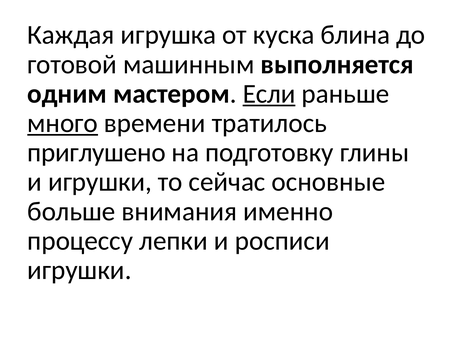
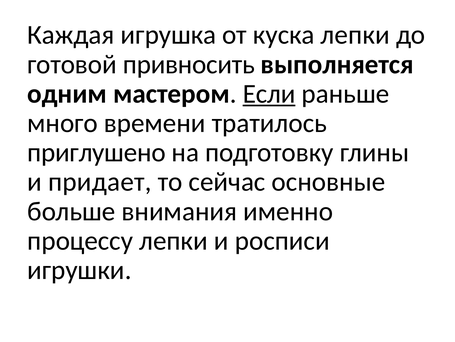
куска блина: блина -> лепки (355, 35)
машинным: машинным -> привносить (189, 64)
много underline: present -> none (63, 123)
и игрушки: игрушки -> придает (100, 182)
